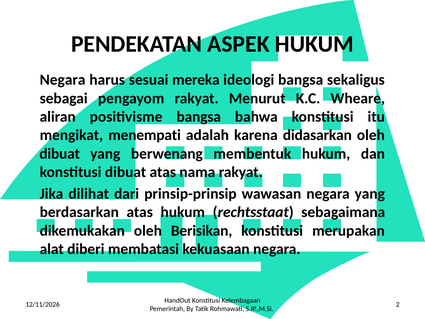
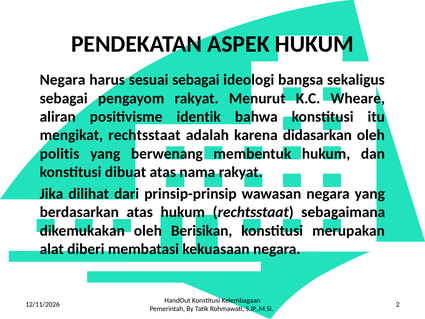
sesuai mereka: mereka -> sebagai (196, 80)
positivisme bangsa: bangsa -> identik (199, 117)
mengikat menempati: menempati -> rechtsstaat (144, 135)
dibuat: dibuat -> politis (60, 154)
